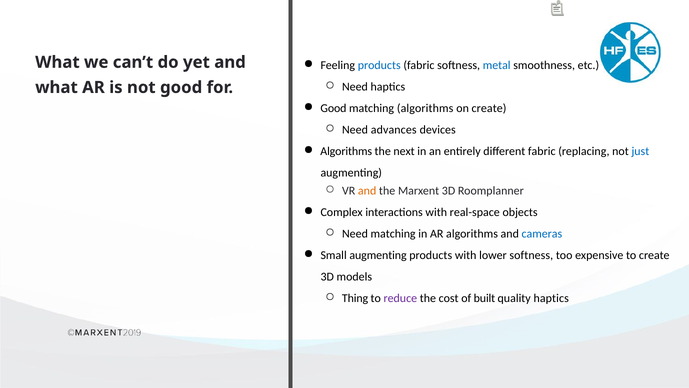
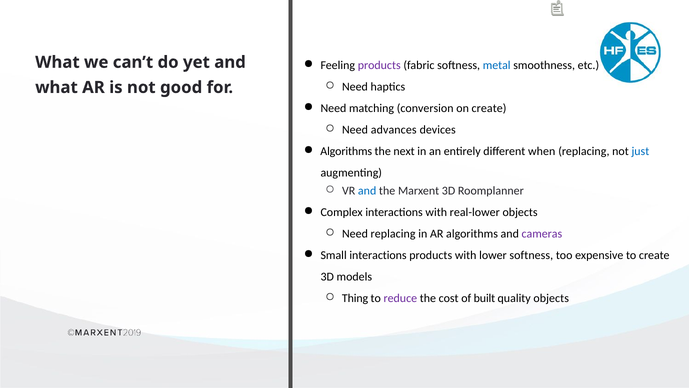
products colour: blue -> purple (379, 65)
Good: Good -> Need (333, 108)
matching algorithms: algorithms -> conversion (425, 108)
different fabric: fabric -> when (542, 151)
and colour: orange -> blue (367, 191)
real-space: real-space -> real-lower (475, 212)
Need matching: matching -> replacing (393, 234)
cameras colour: blue -> purple (542, 234)
Small augmenting: augmenting -> interactions (378, 255)
quality haptics: haptics -> objects (551, 298)
